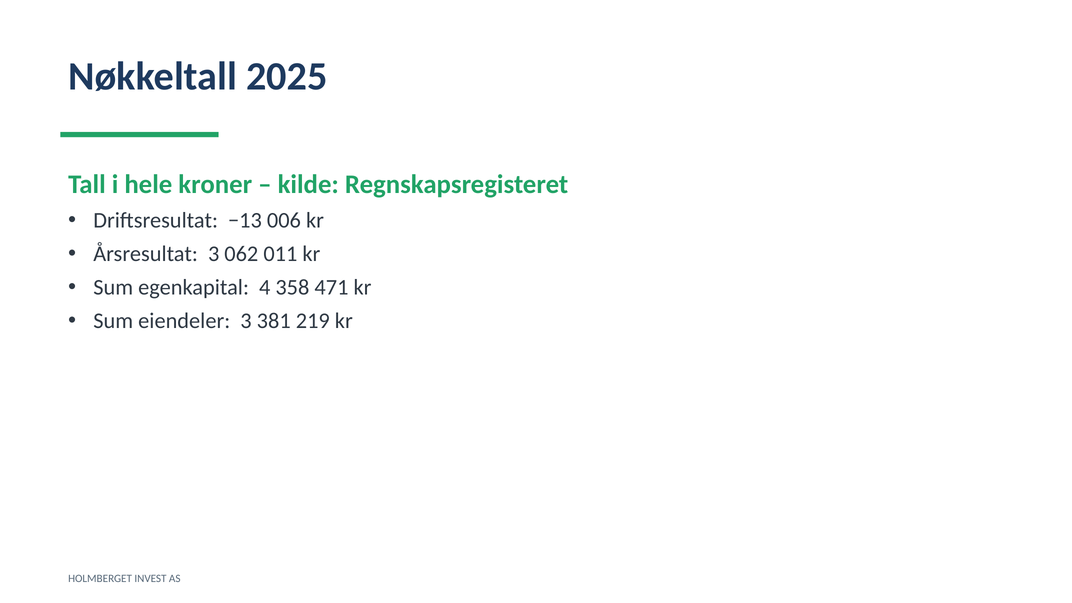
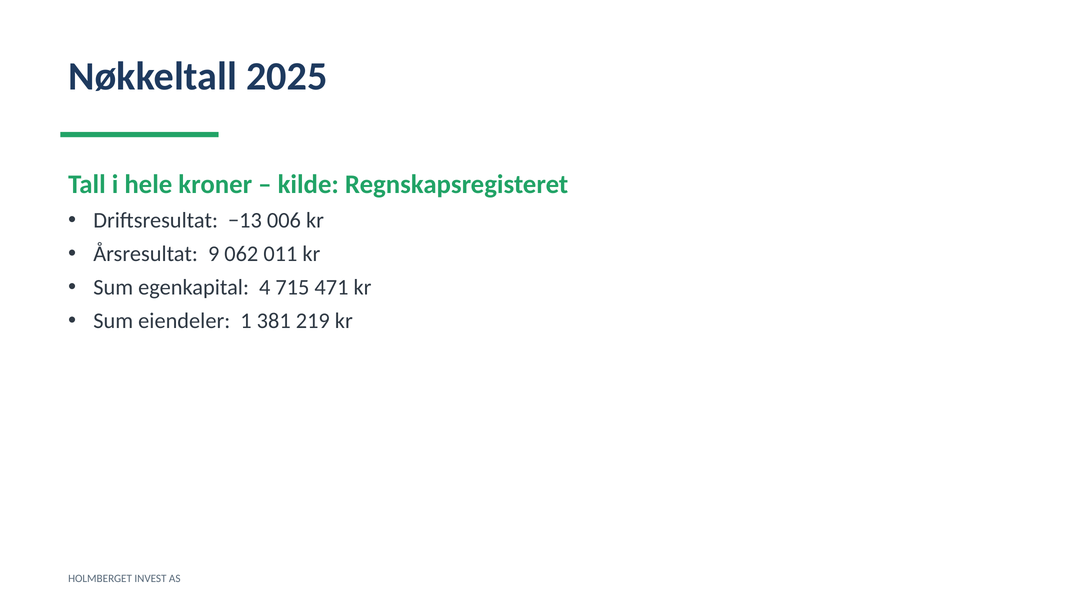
Årsresultat 3: 3 -> 9 (214, 254)
358: 358 -> 715 (292, 287)
eiendeler 3: 3 -> 1 (246, 321)
